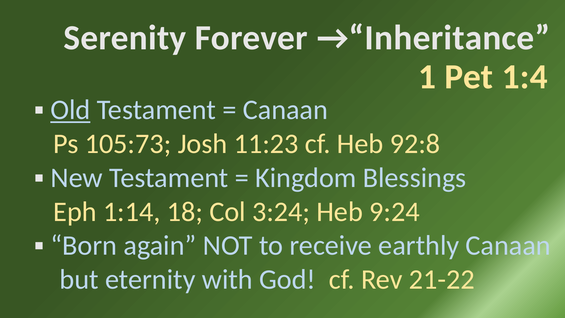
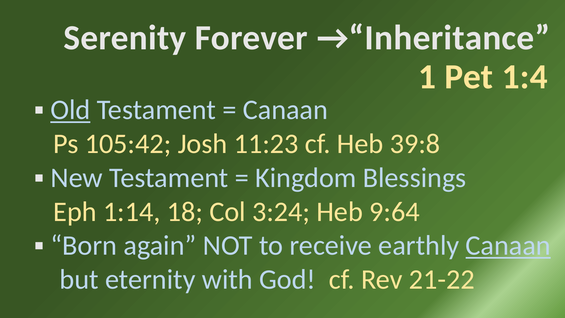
105:73: 105:73 -> 105:42 (128, 144)
92:8: 92:8 -> 39:8 (415, 144)
9:24: 9:24 -> 9:64 (394, 212)
Canaan underline: none -> present (508, 245)
